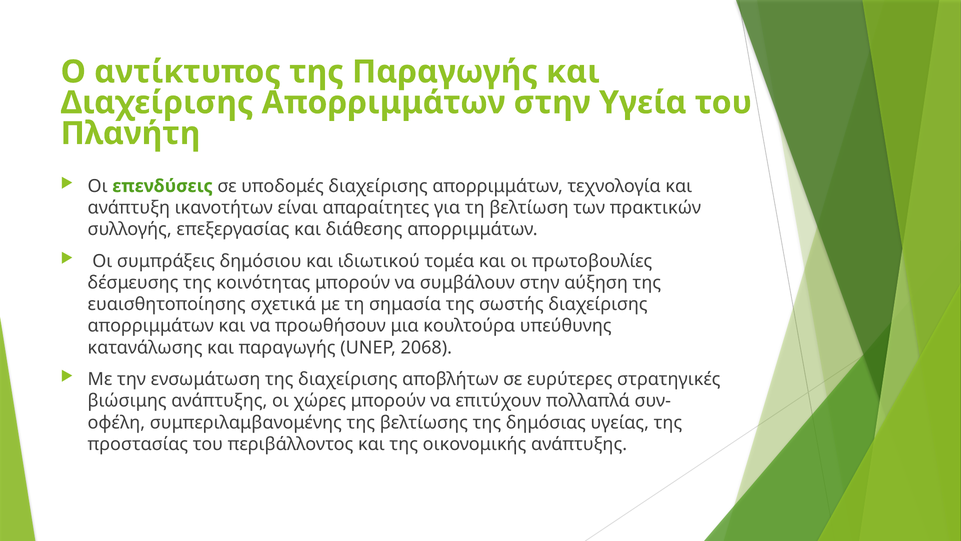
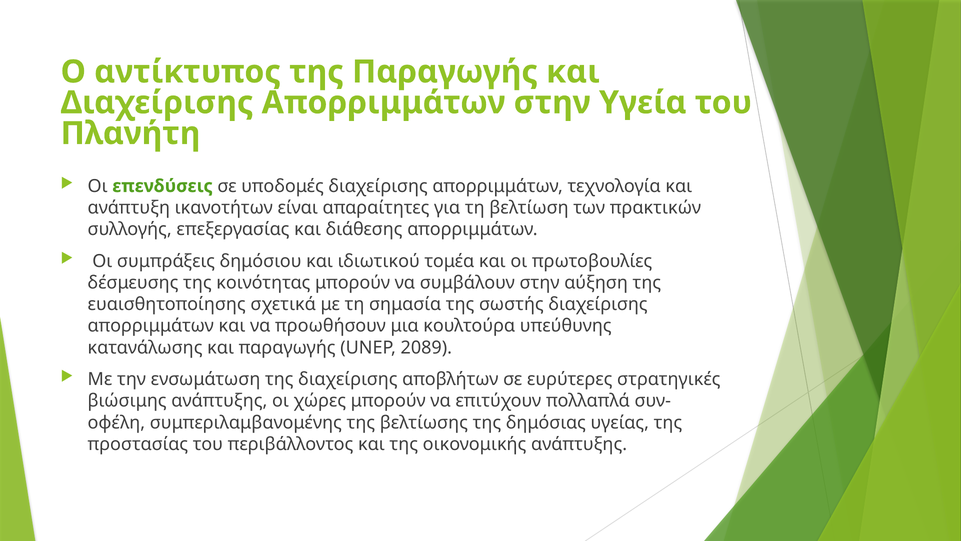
2068: 2068 -> 2089 (426, 347)
